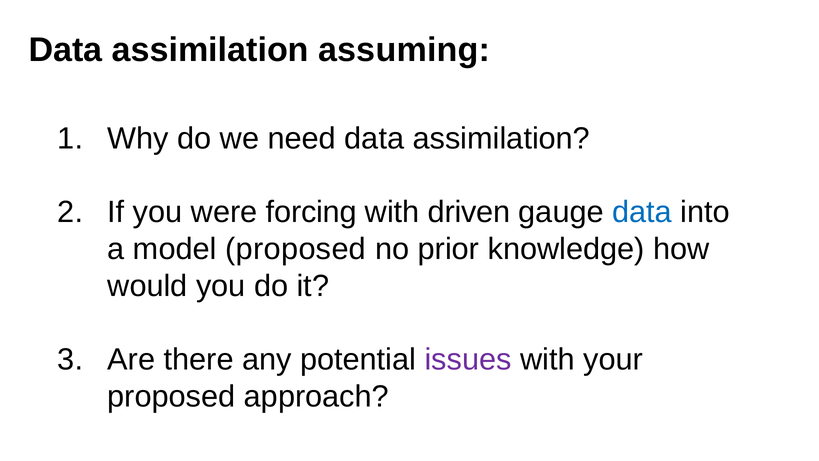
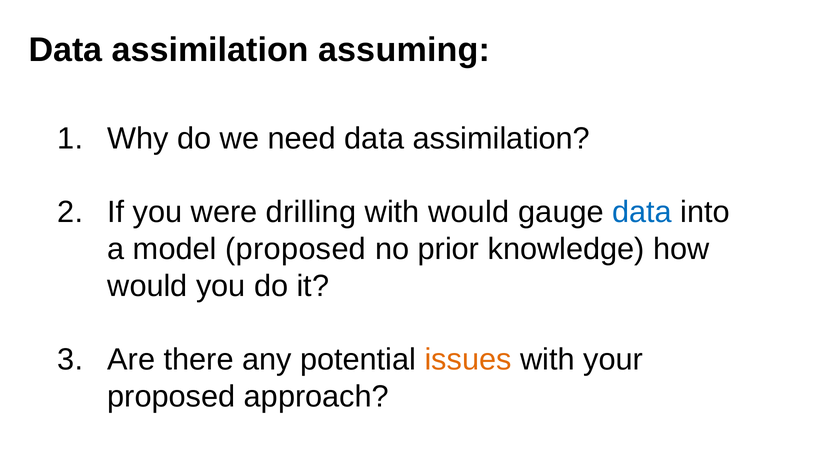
forcing: forcing -> drilling (311, 212)
with driven: driven -> would (469, 212)
issues colour: purple -> orange (468, 360)
